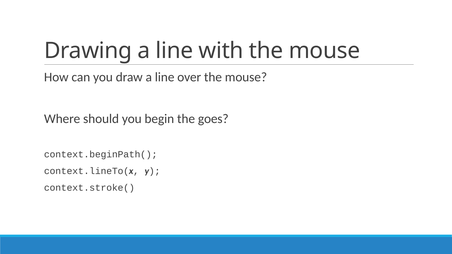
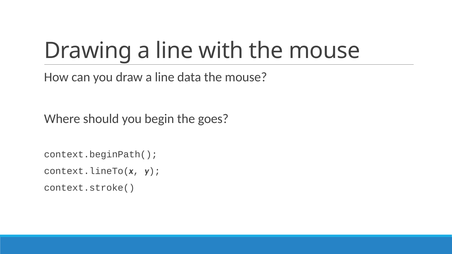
over: over -> data (189, 77)
